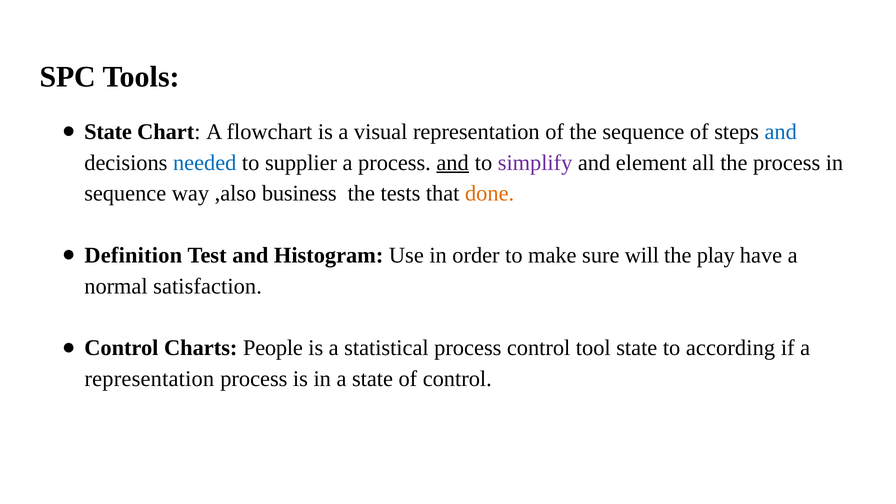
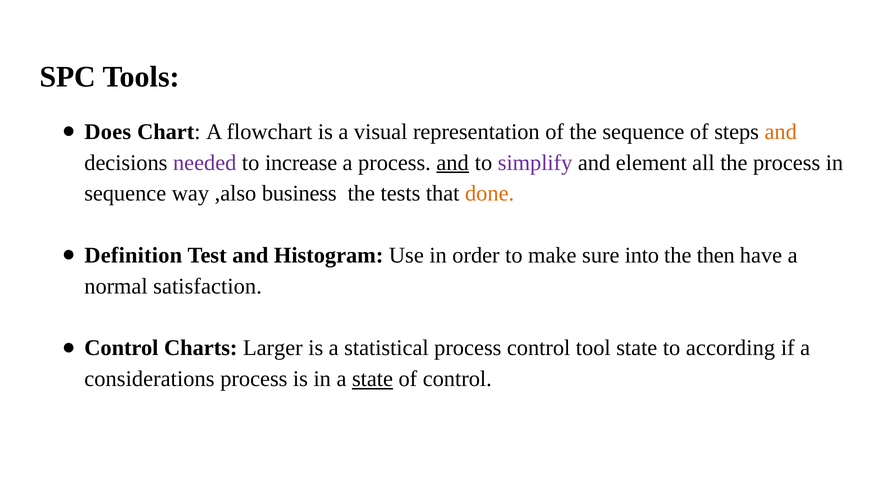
State: State -> Does (108, 132)
and colour: blue -> orange (781, 132)
needed colour: blue -> purple (205, 163)
supplier: supplier -> increase (301, 163)
will: will -> into (642, 255)
play: play -> then (716, 255)
People: People -> Larger (273, 348)
representation: representation -> considerations (149, 379)
state underline: none -> present (372, 379)
